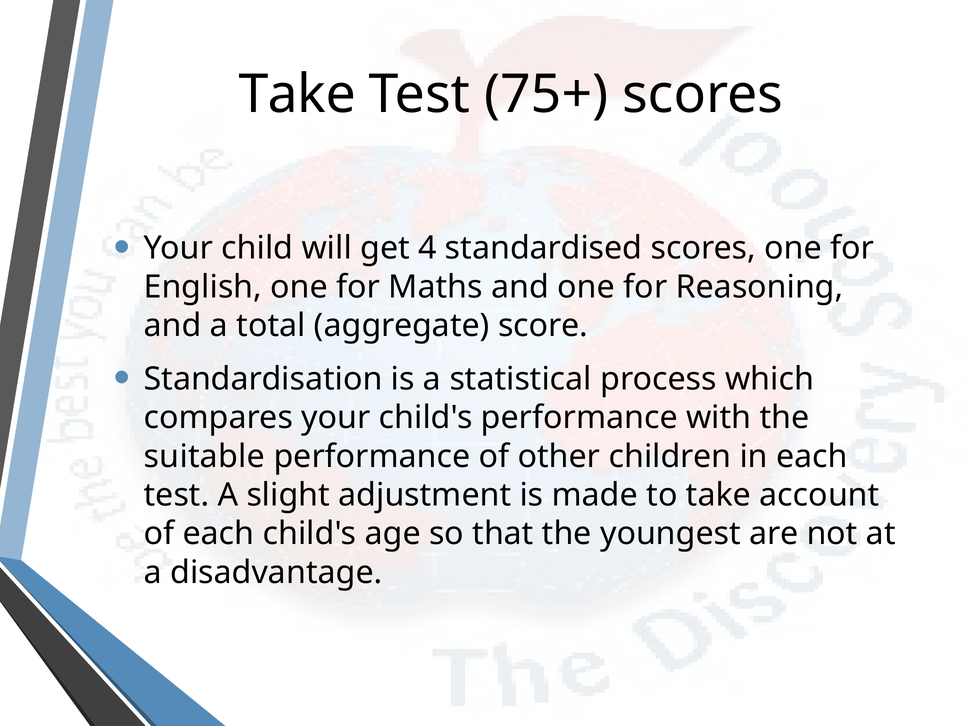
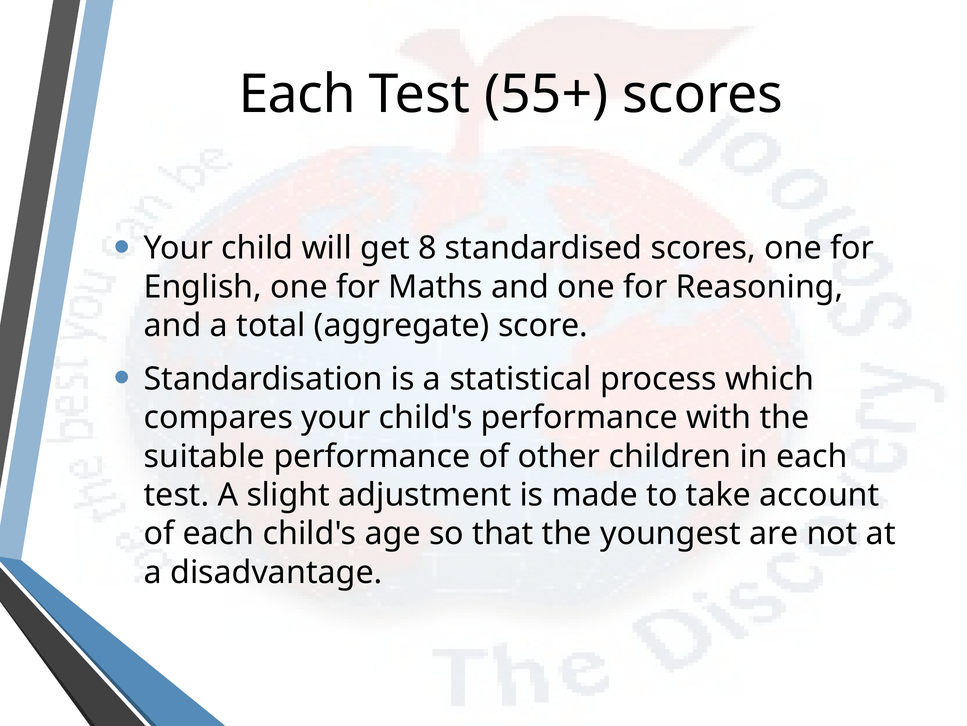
Take: Take -> Each (297, 94)
75+: 75+ -> 55+ (546, 94)
4: 4 -> 8 (427, 248)
